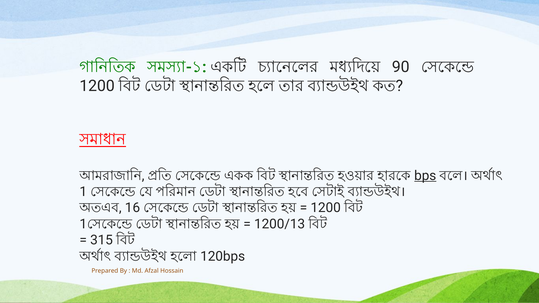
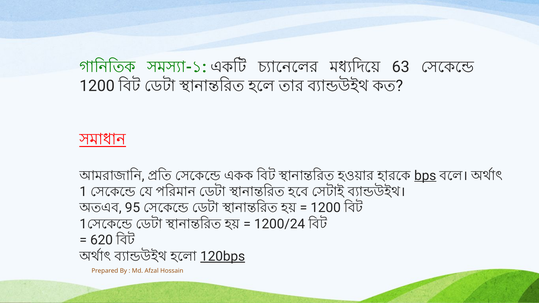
90: 90 -> 63 (401, 67)
16: 16 -> 95 (132, 208)
1200/13: 1200/13 -> 1200/24 (280, 224)
315: 315 -> 620 (102, 240)
120bps underline: none -> present (223, 257)
